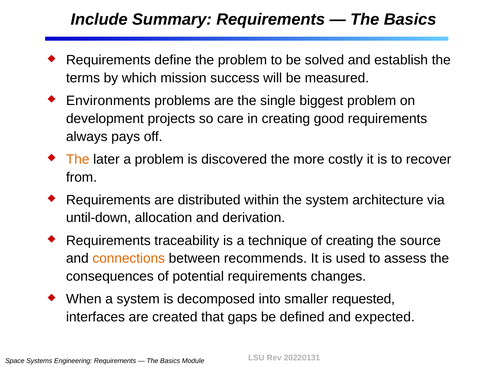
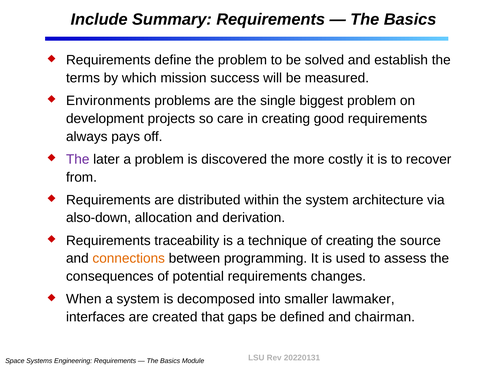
The colour: orange -> purple (78, 159)
until-down: until-down -> also-down (99, 218)
recommends: recommends -> programming (266, 258)
requested: requested -> lawmaker (363, 299)
expected: expected -> chairman (385, 317)
